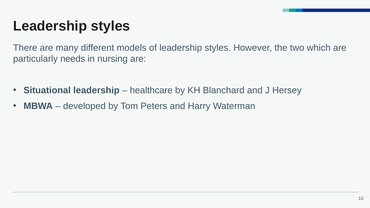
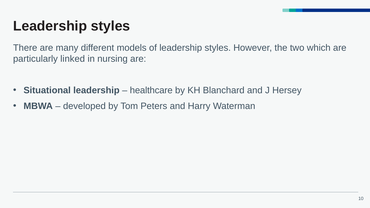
needs: needs -> linked (73, 59)
